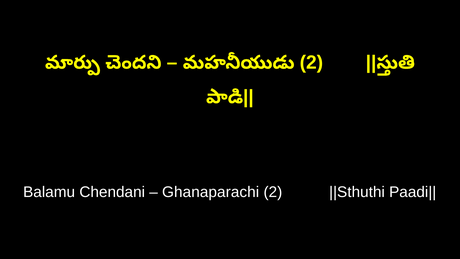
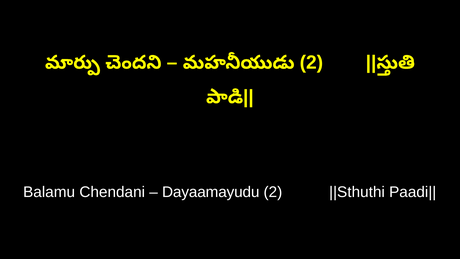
Ghanaparachi: Ghanaparachi -> Dayaamayudu (211, 192)
